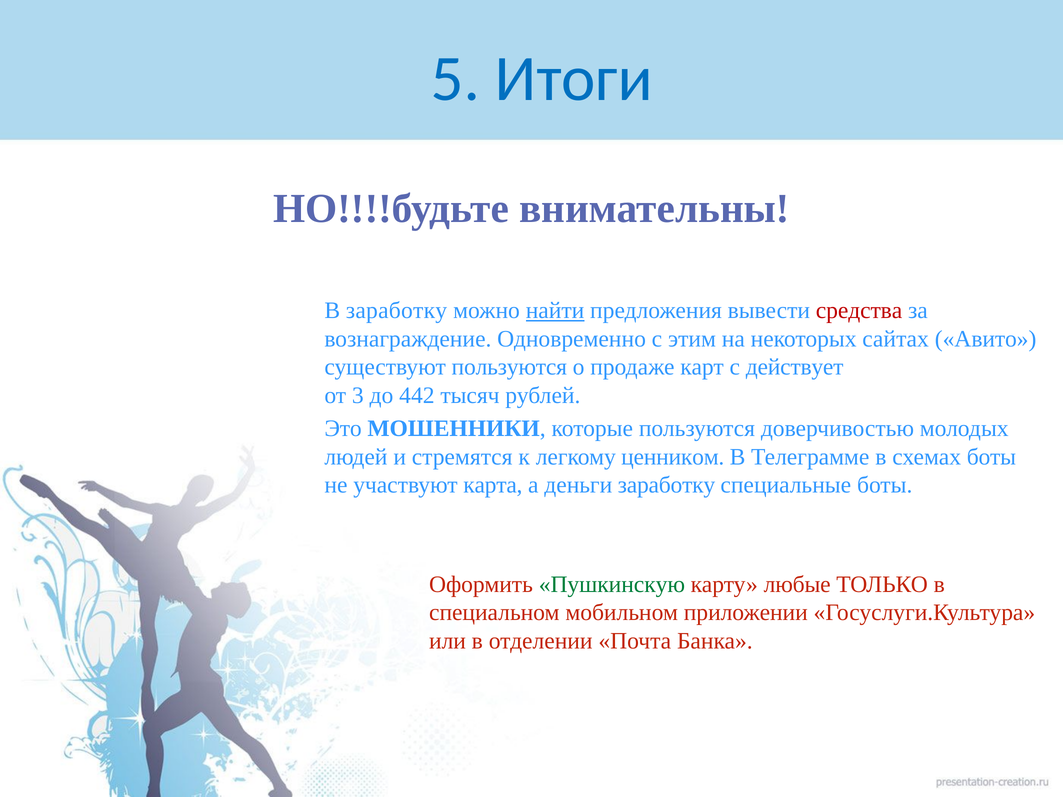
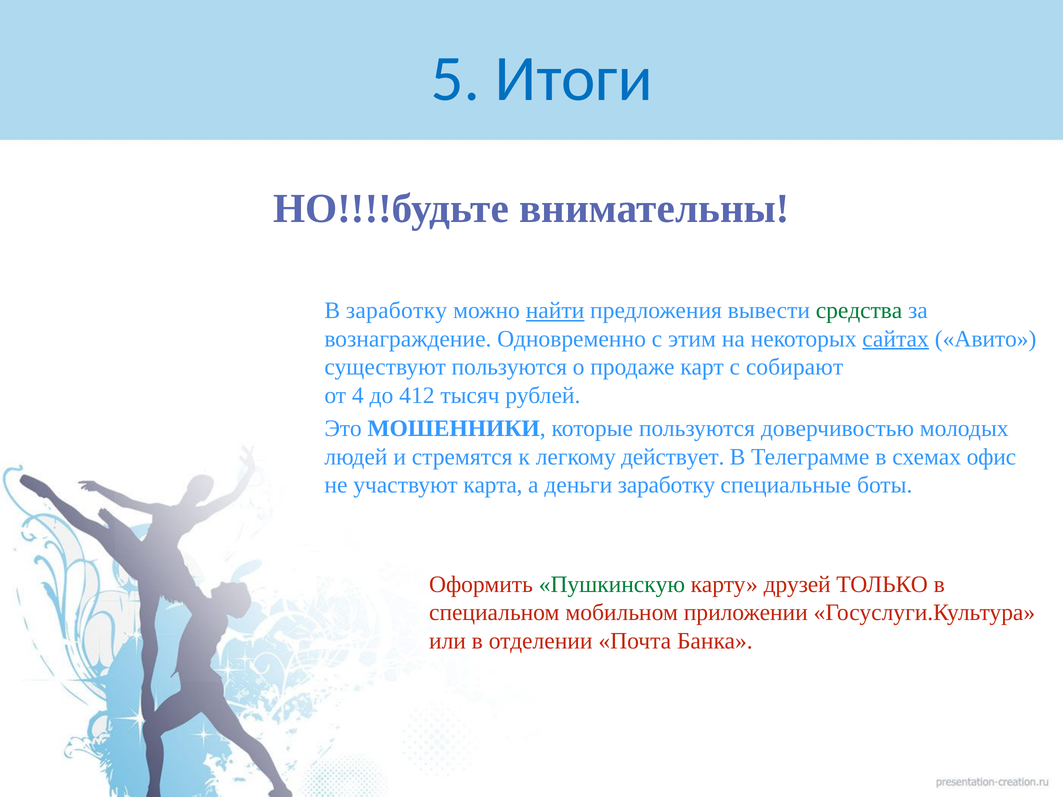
средства colour: red -> green (859, 311)
сайтах underline: none -> present (896, 339)
действует: действует -> собирают (795, 367)
3: 3 -> 4 (358, 396)
442: 442 -> 412 (417, 396)
ценником: ценником -> действует (673, 457)
схемах боты: боты -> офис (991, 457)
любые: любые -> друзей (797, 584)
